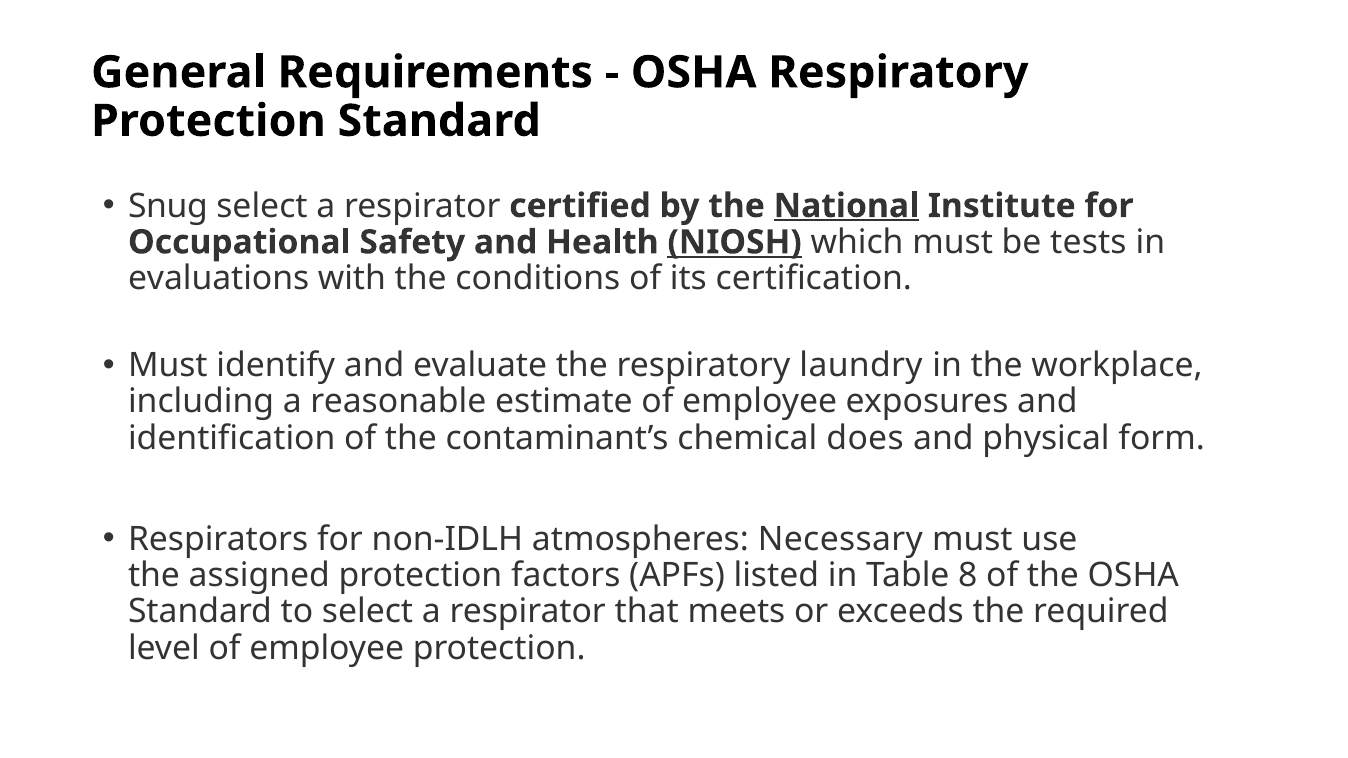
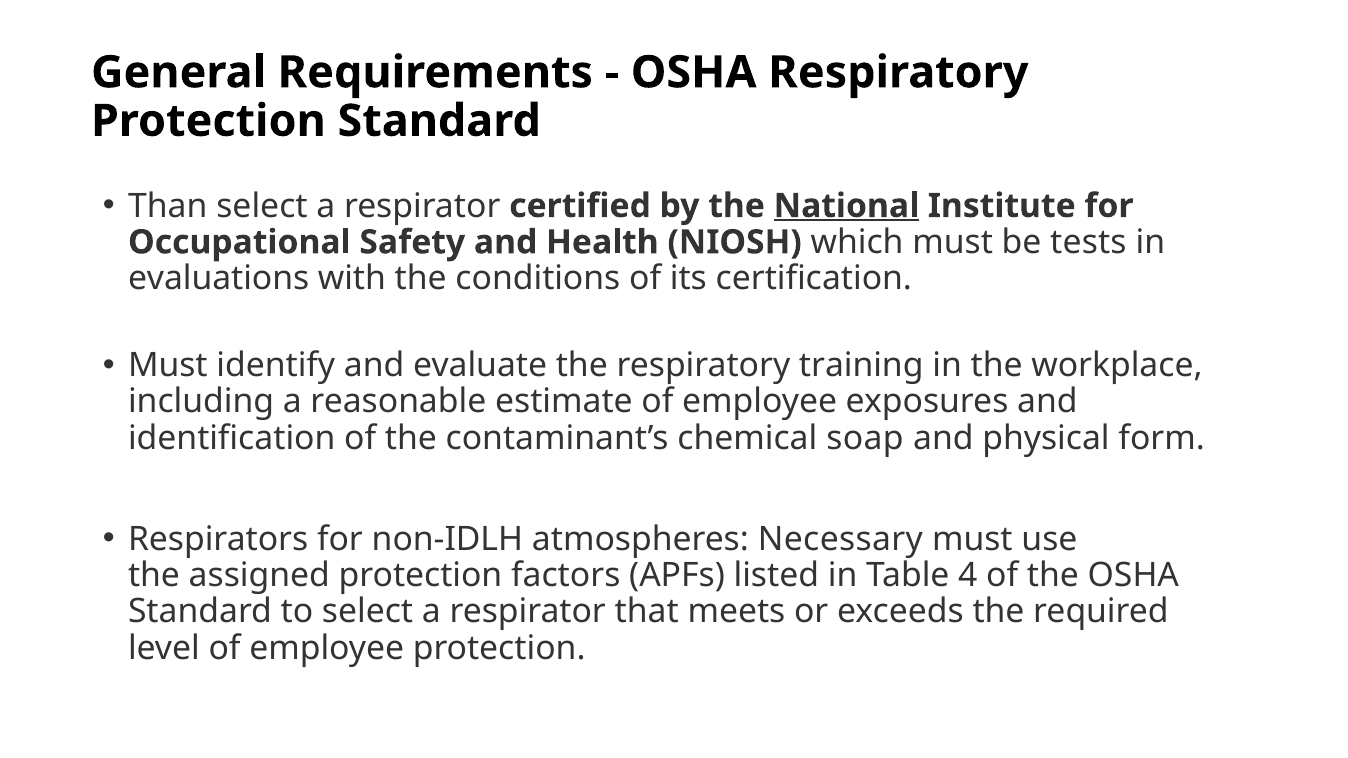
Snug: Snug -> Than (168, 206)
NIOSH underline: present -> none (735, 242)
laundry: laundry -> training (861, 366)
does: does -> soap (865, 438)
8: 8 -> 4 (968, 576)
